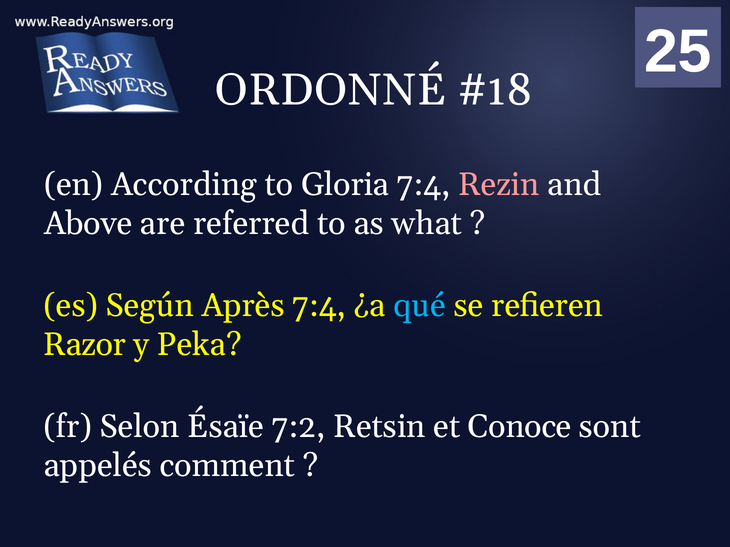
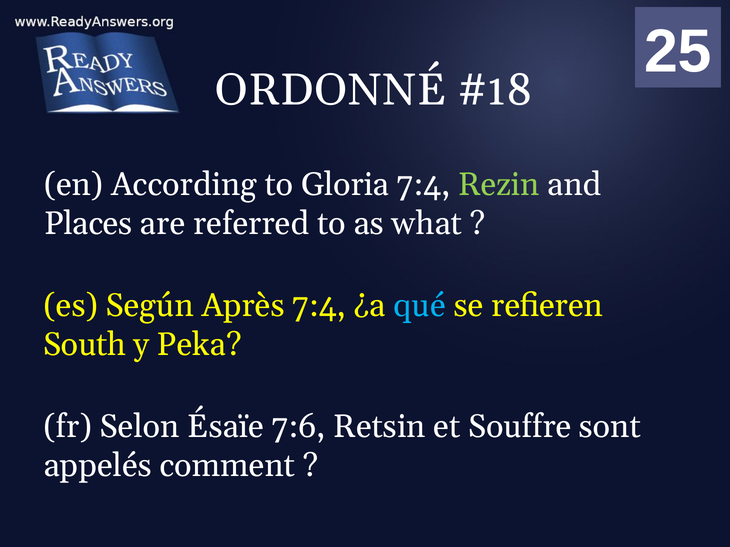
Rezin colour: pink -> light green (499, 185)
Above: Above -> Places (88, 224)
Razor: Razor -> South (85, 345)
7:2: 7:2 -> 7:6 (299, 427)
Conoce: Conoce -> Souffre (520, 427)
